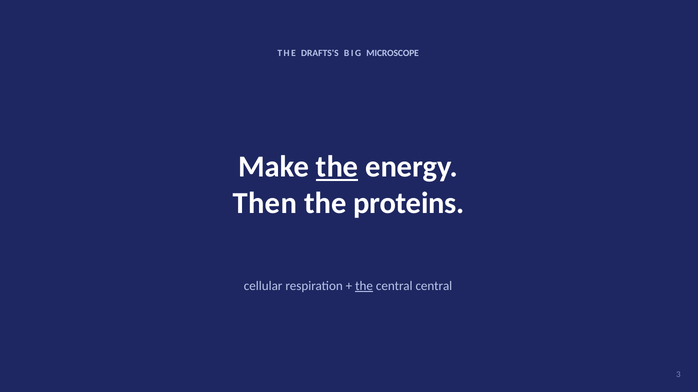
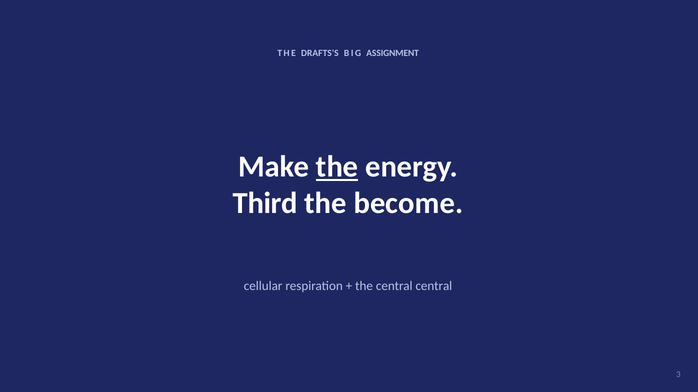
MICROSCOPE: MICROSCOPE -> ASSIGNMENT (393, 53)
Then: Then -> Third (265, 204)
proteins: proteins -> become (408, 204)
the underline: present -> none (364, 286)
